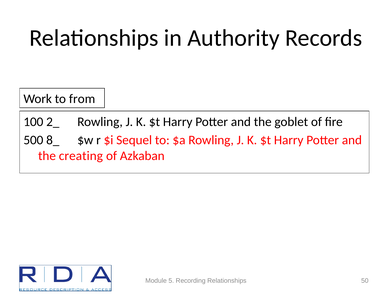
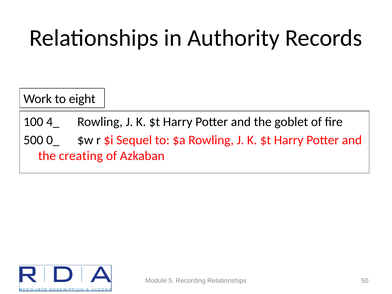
from: from -> eight (82, 99)
2_: 2_ -> 4_ (53, 122)
8_: 8_ -> 0_ (53, 140)
